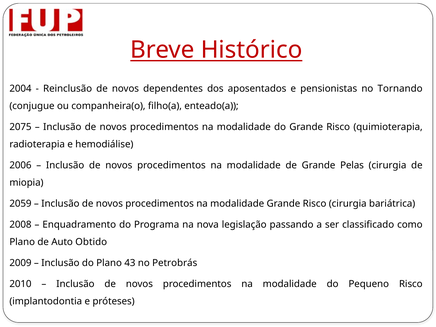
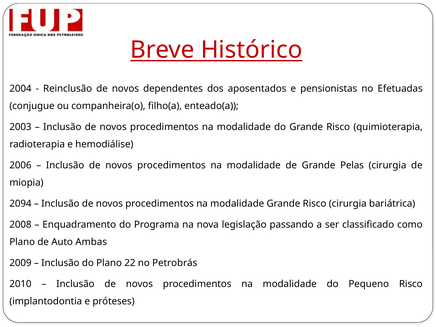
Tornando: Tornando -> Efetuadas (400, 89)
2075: 2075 -> 2003 (20, 127)
2059: 2059 -> 2094 (20, 204)
Obtido: Obtido -> Ambas (91, 242)
43: 43 -> 22 (130, 263)
